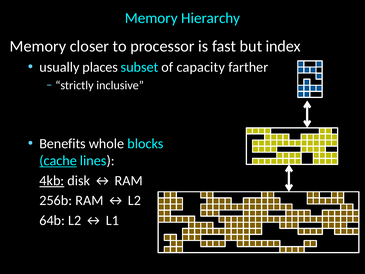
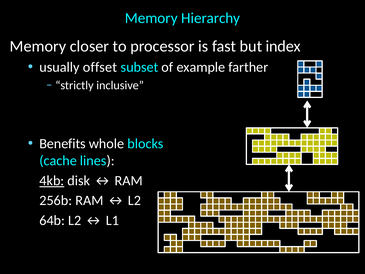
places: places -> offset (100, 67)
capacity: capacity -> example (201, 67)
cache underline: present -> none (58, 161)
